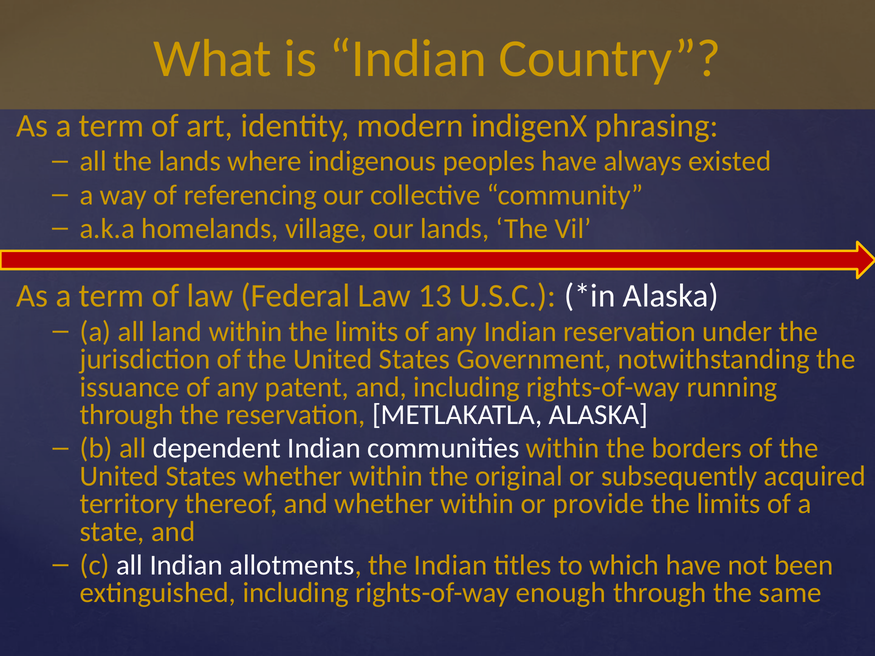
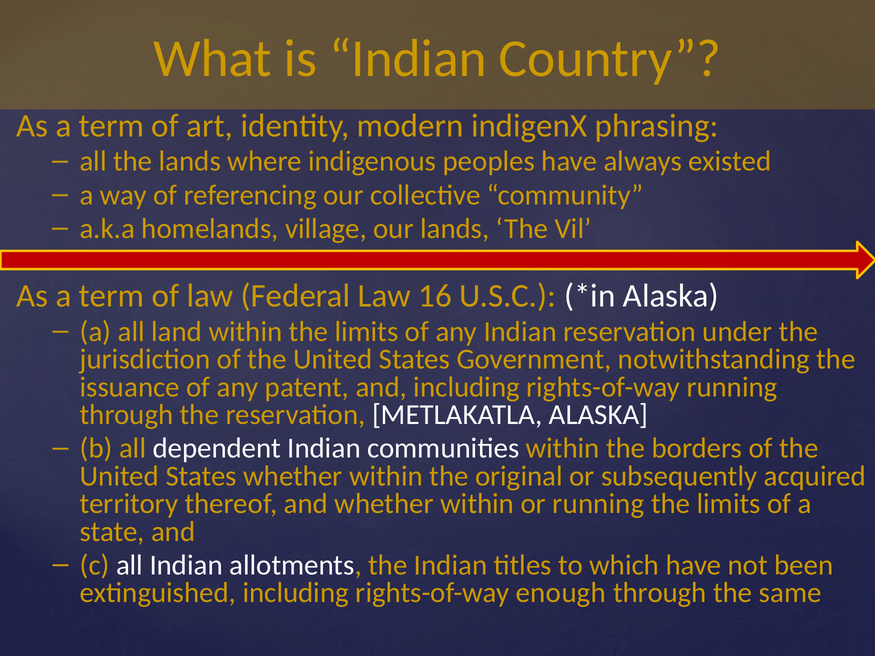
13: 13 -> 16 (435, 296)
or provide: provide -> running (598, 504)
